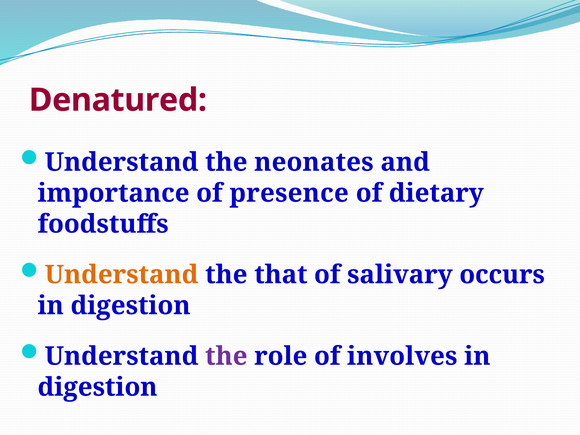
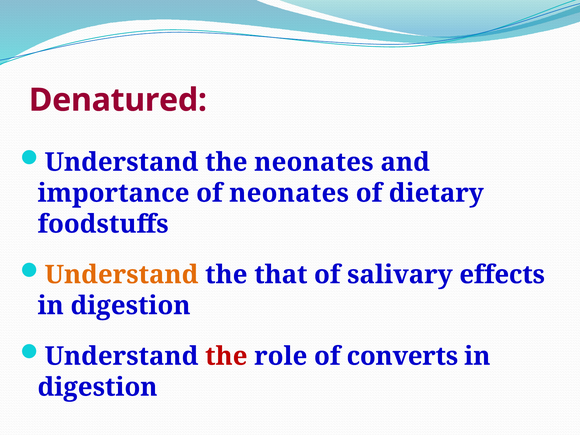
of presence: presence -> neonates (289, 193)
occurs: occurs -> effects (502, 275)
the colour: purple -> red (226, 356)
involves: involves -> converts (402, 356)
